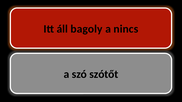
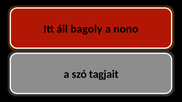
nincs: nincs -> nono (126, 29)
szótőt: szótőt -> tagjait (104, 74)
